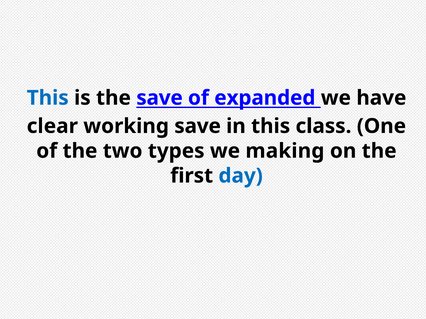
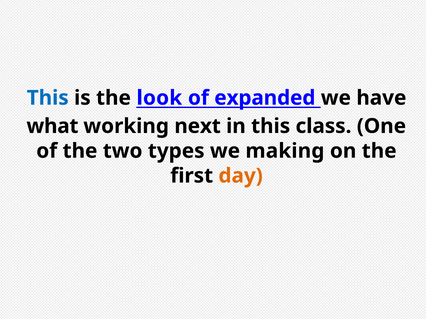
the save: save -> look (159, 98)
clear: clear -> what (52, 126)
working save: save -> next (198, 126)
day colour: blue -> orange (241, 176)
